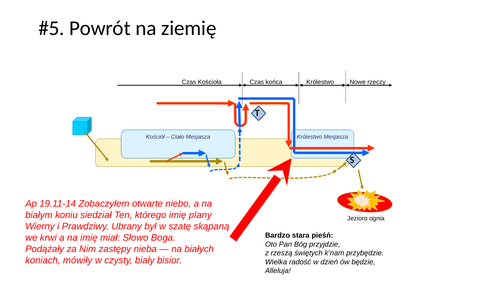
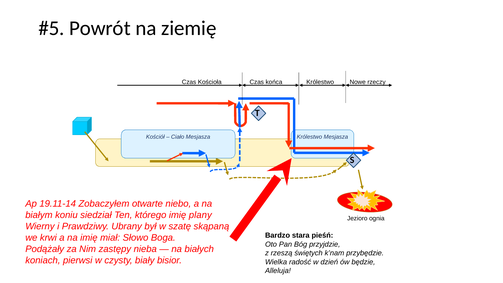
mówiły: mówiły -> pierwsi (78, 260)
